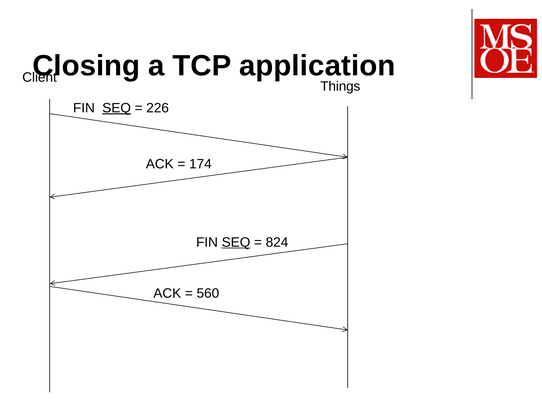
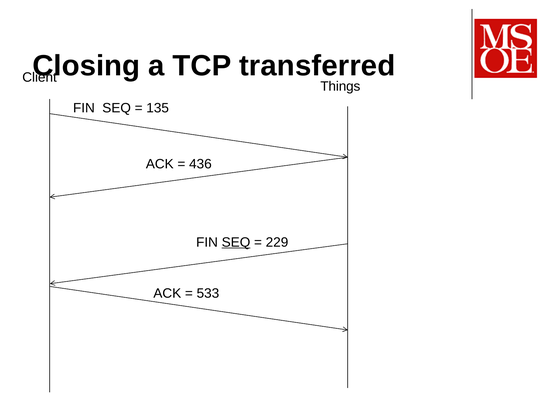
application: application -> transferred (317, 66)
SEQ underline: present -> none (117, 108)
226: 226 -> 135 (158, 108)
174: 174 -> 436 (200, 164)
824: 824 -> 229 (277, 243)
560: 560 -> 533 (208, 294)
